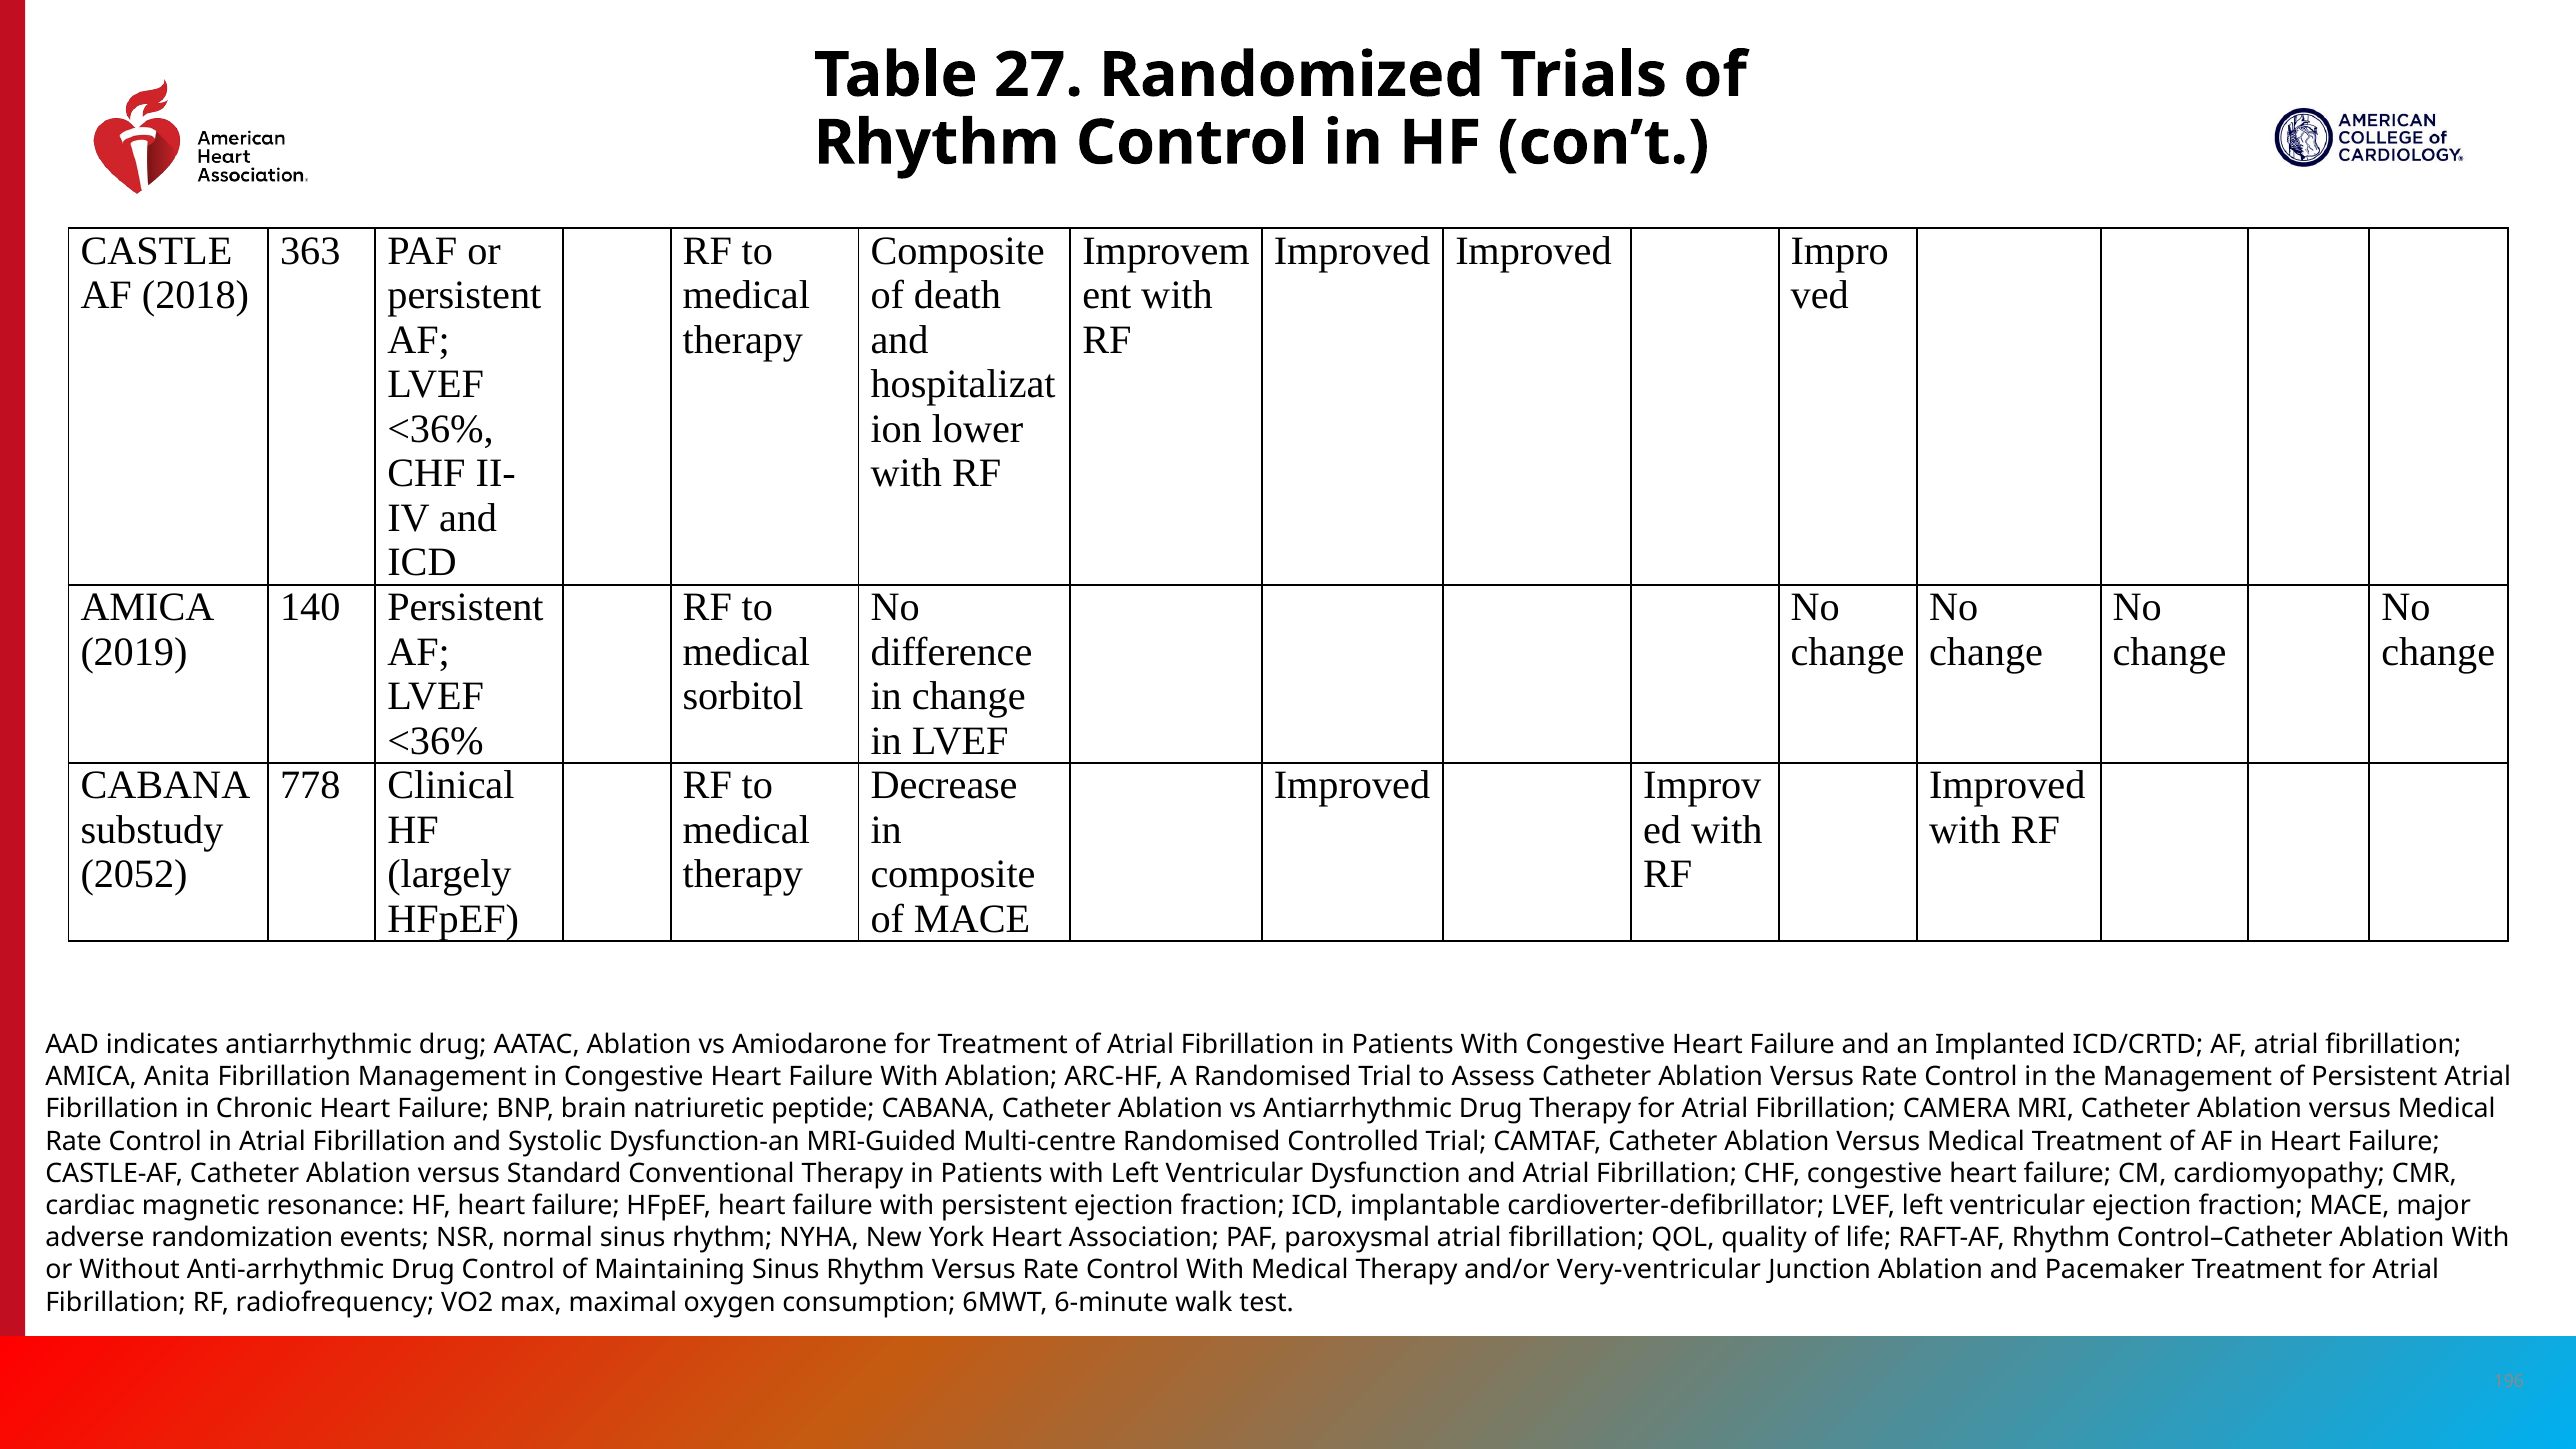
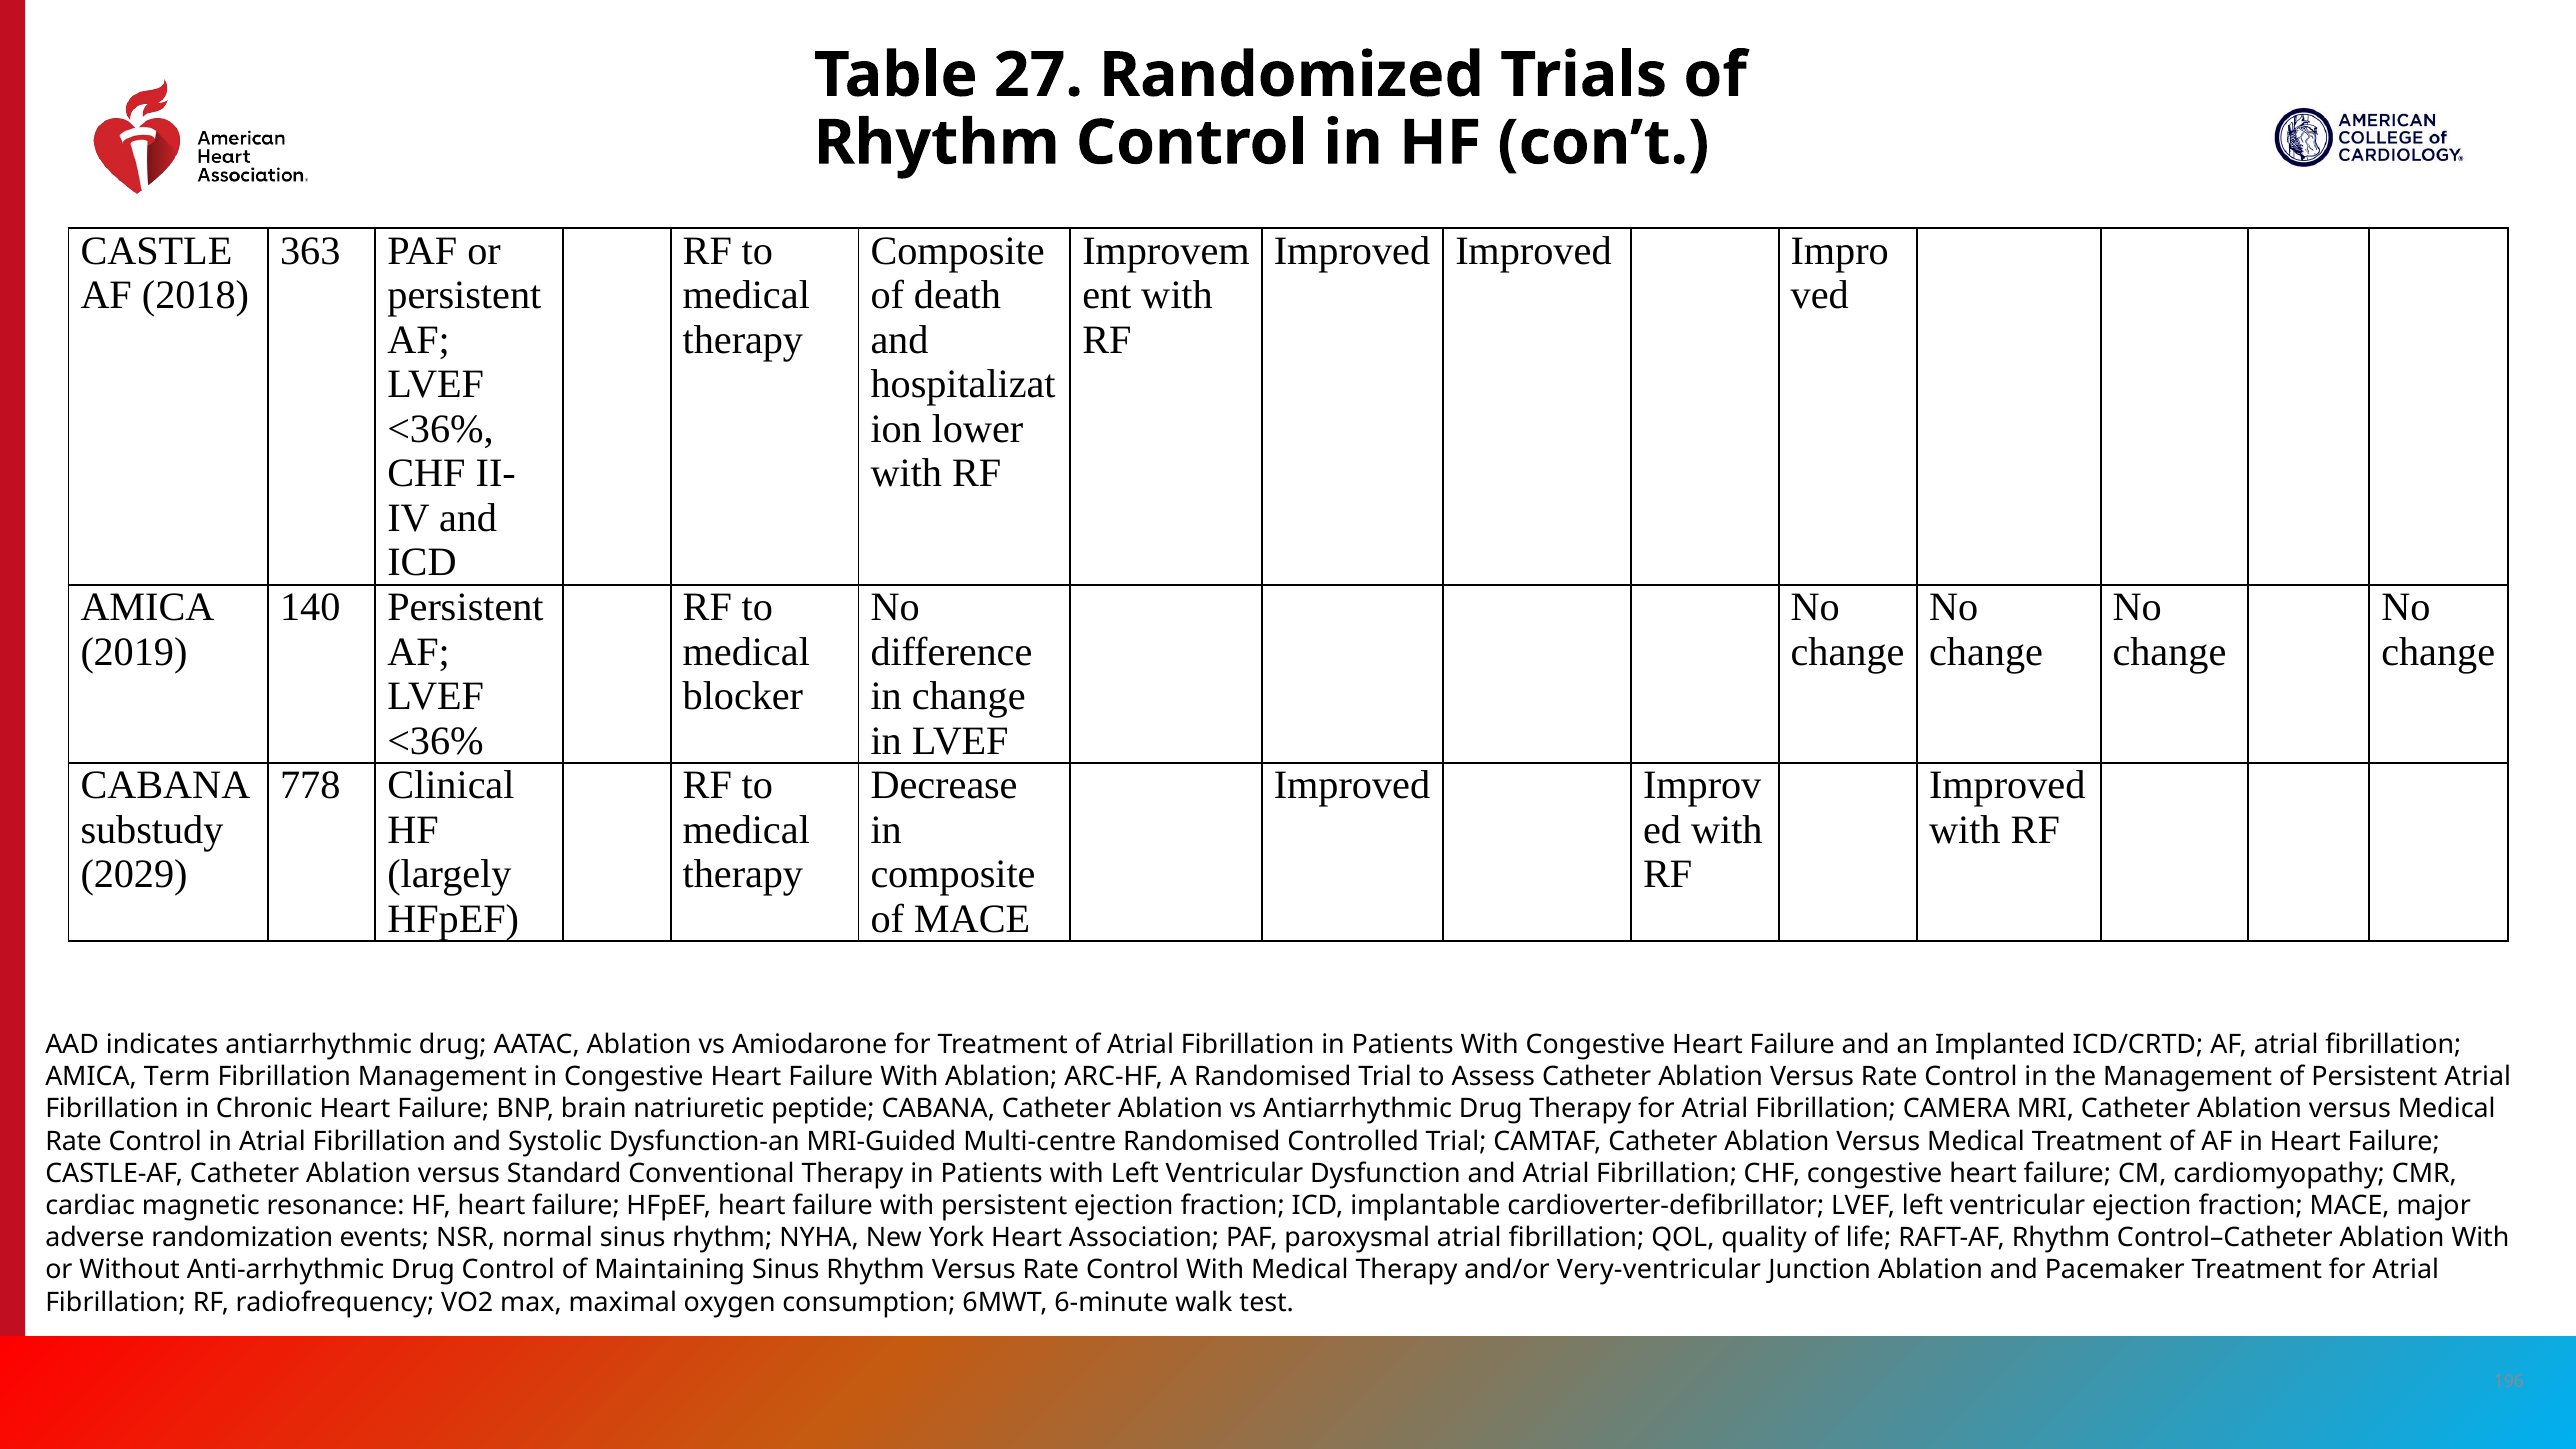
sorbitol: sorbitol -> blocker (743, 696)
2052: 2052 -> 2029 (134, 875)
Anita: Anita -> Term (177, 1077)
